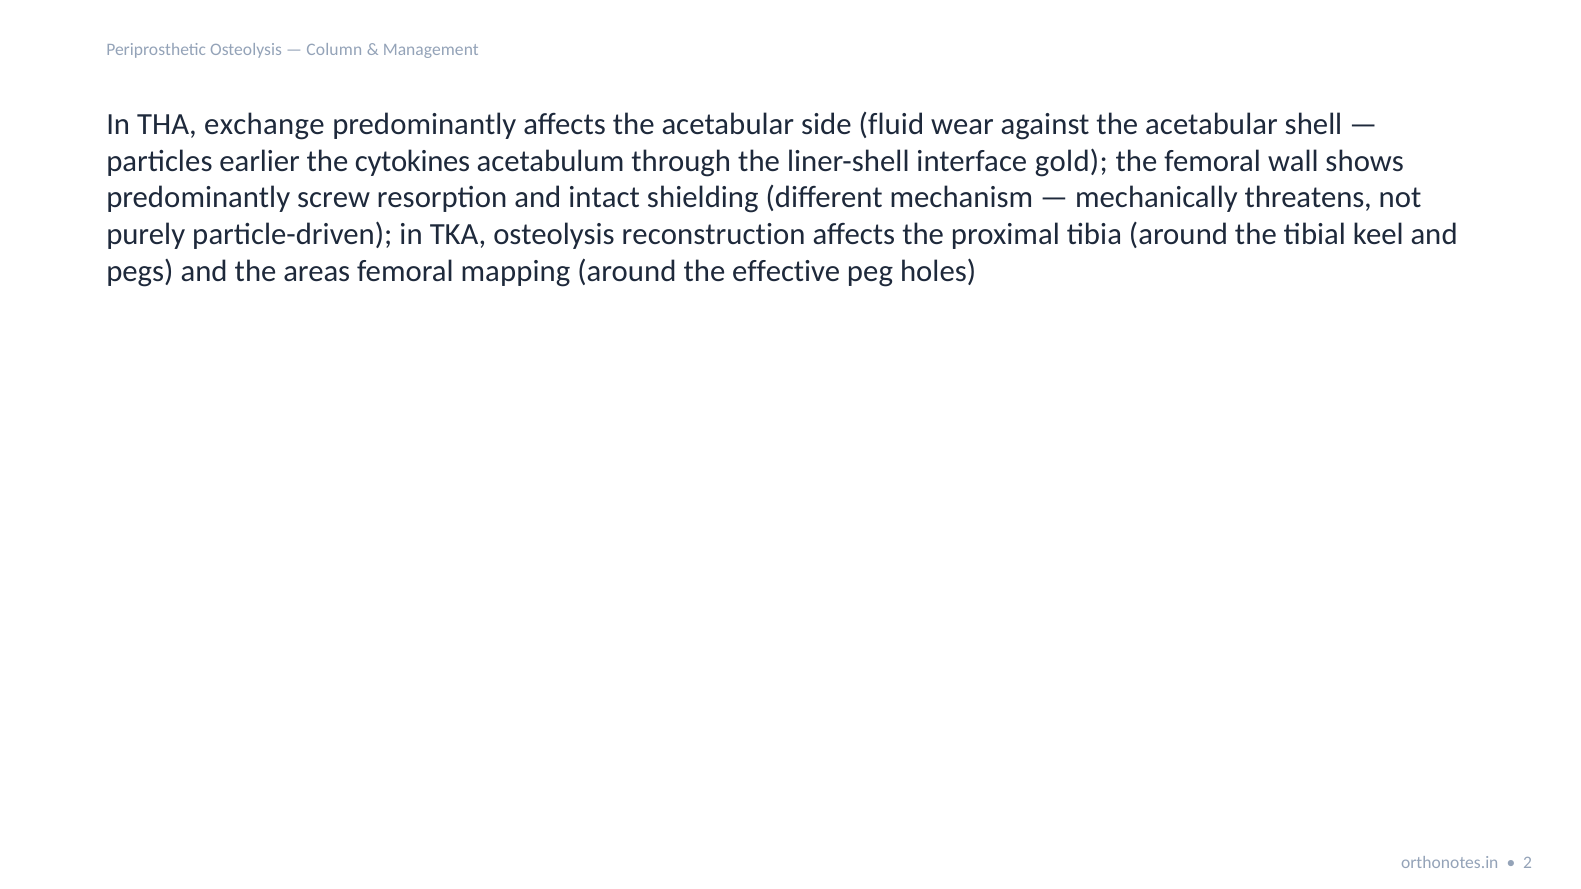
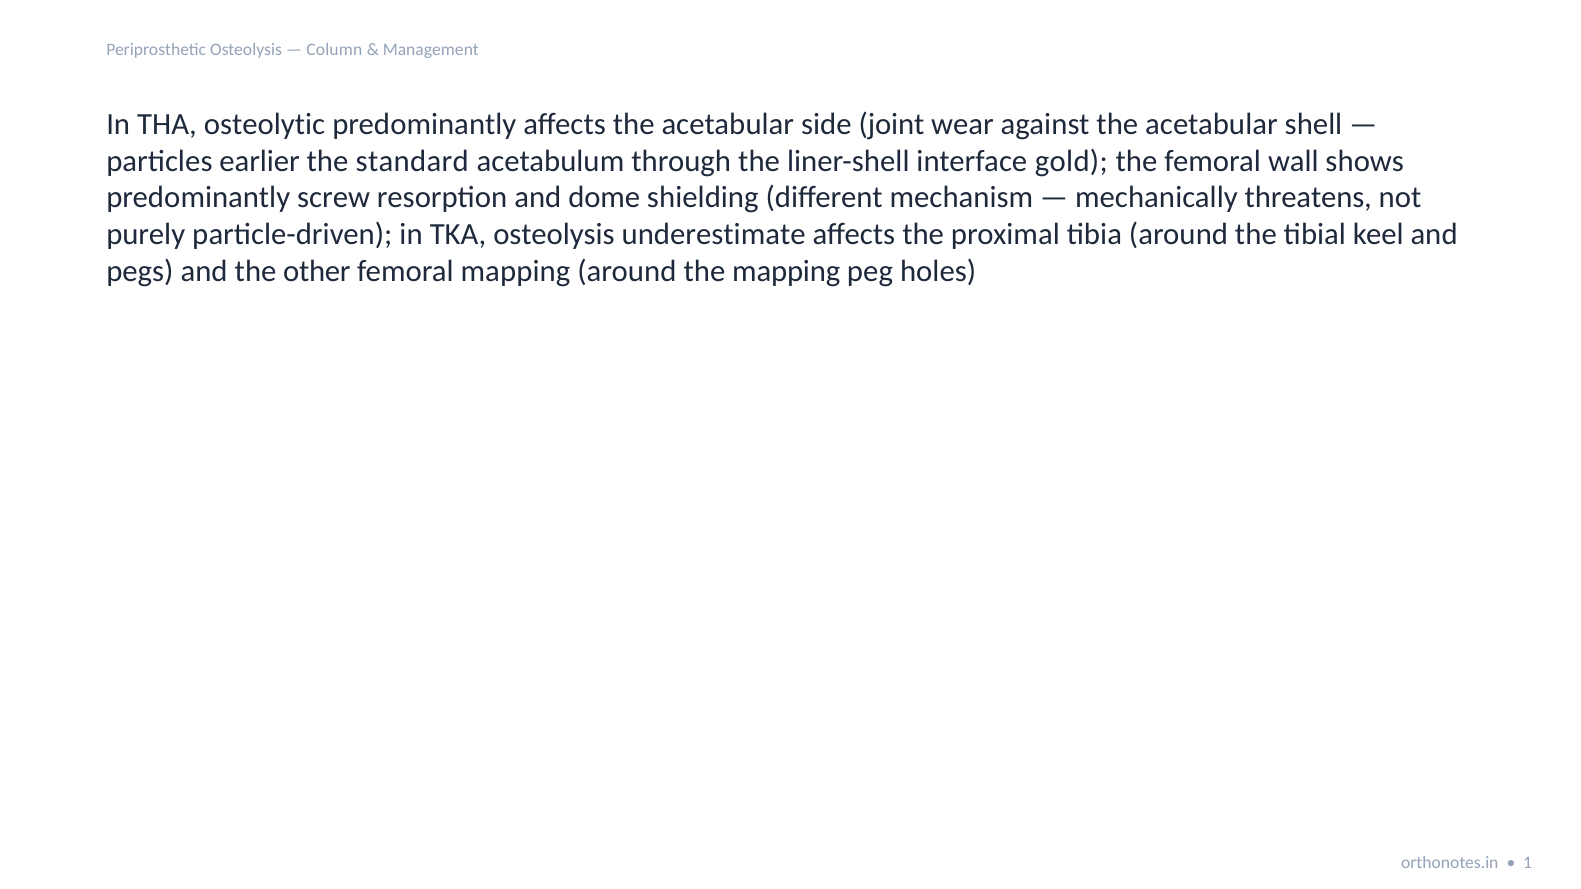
exchange: exchange -> osteolytic (265, 124)
fluid: fluid -> joint (891, 124)
cytokines: cytokines -> standard (412, 161)
intact: intact -> dome (604, 198)
reconstruction: reconstruction -> underestimate (714, 235)
areas: areas -> other (317, 272)
the effective: effective -> mapping (786, 272)
2: 2 -> 1 (1528, 863)
